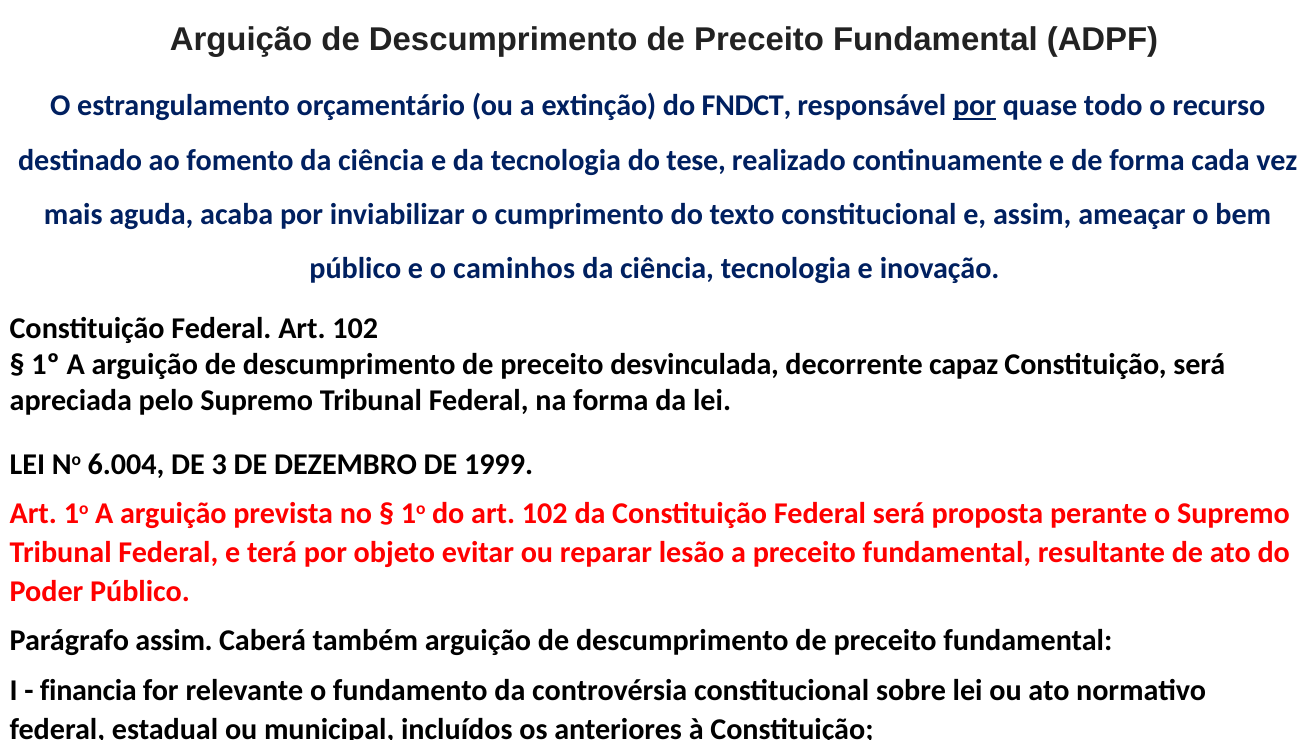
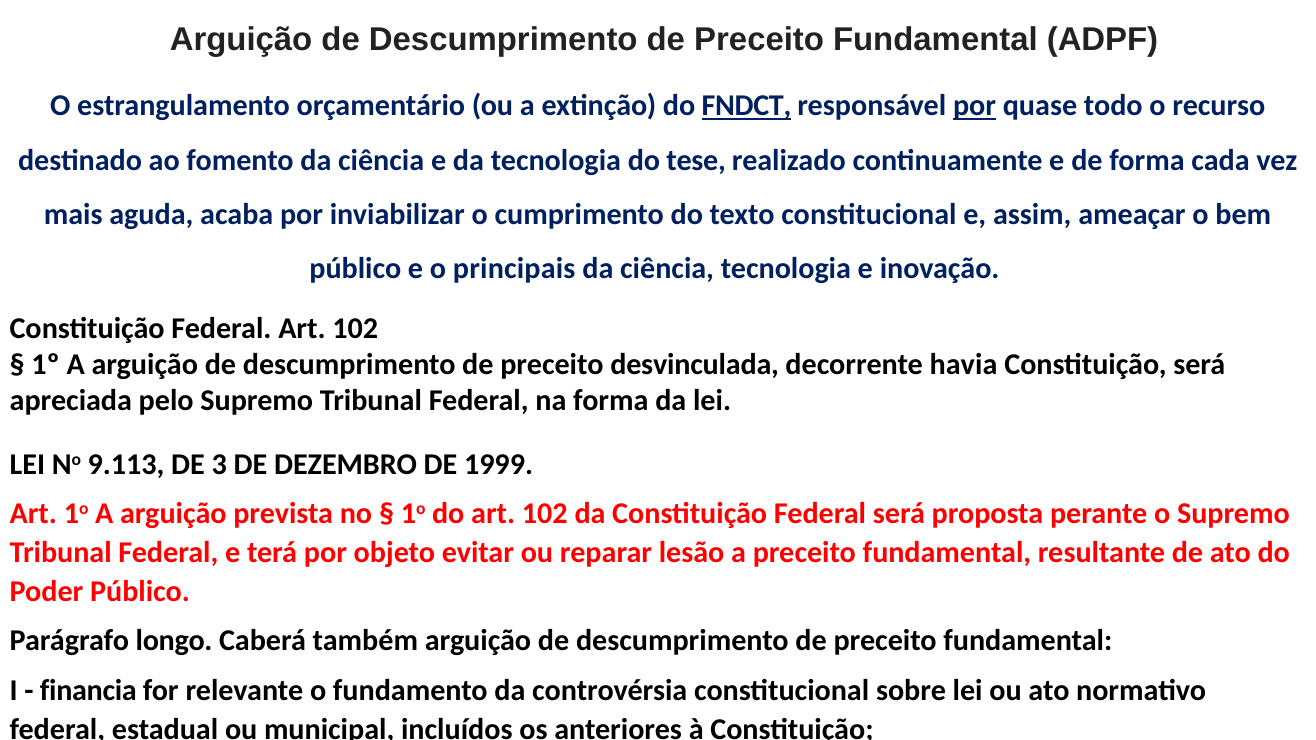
FNDCT underline: none -> present (746, 106)
caminhos: caminhos -> principais (514, 269)
capaz: capaz -> havia (963, 365)
6.004: 6.004 -> 9.113 (126, 464)
Parágrafo assim: assim -> longo (174, 641)
